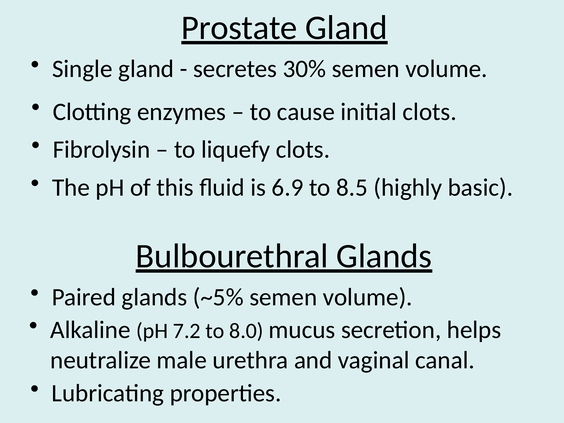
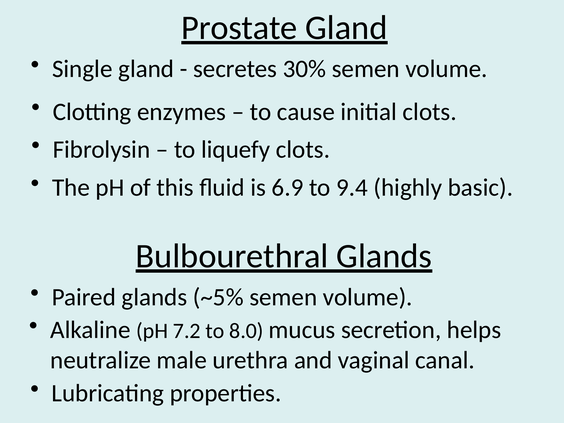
8.5: 8.5 -> 9.4 (352, 188)
